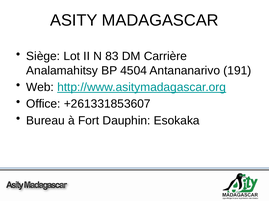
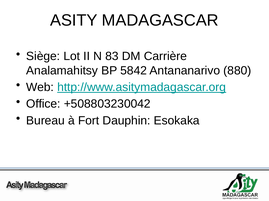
4504: 4504 -> 5842 (134, 71)
191: 191 -> 880 (237, 71)
+261331853607: +261331853607 -> +508803230042 (107, 104)
